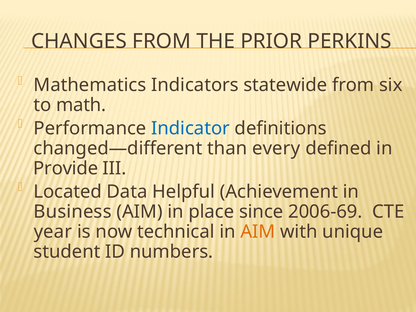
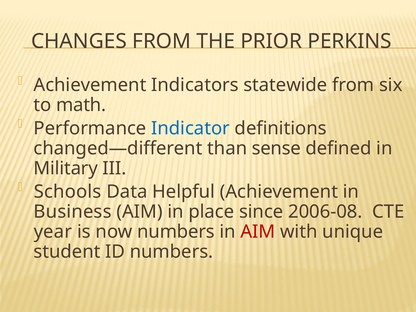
Mathematics: Mathematics -> Achievement (90, 85)
every: every -> sense (276, 148)
Provide: Provide -> Military (66, 168)
Located: Located -> Schools (68, 192)
2006-69: 2006-69 -> 2006-08 (325, 212)
now technical: technical -> numbers (176, 232)
AIM colour: orange -> red (258, 232)
